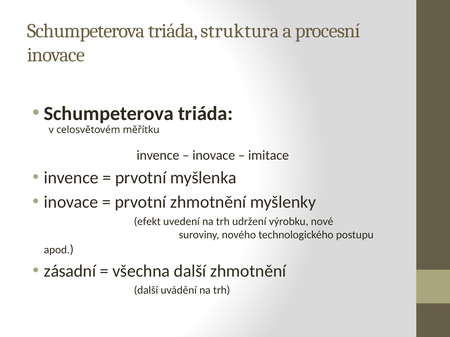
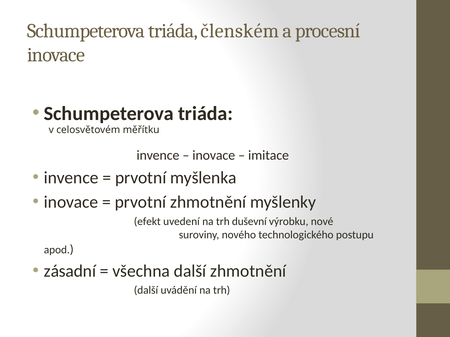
struktura: struktura -> členském (240, 31)
udržení: udržení -> duševní (249, 222)
